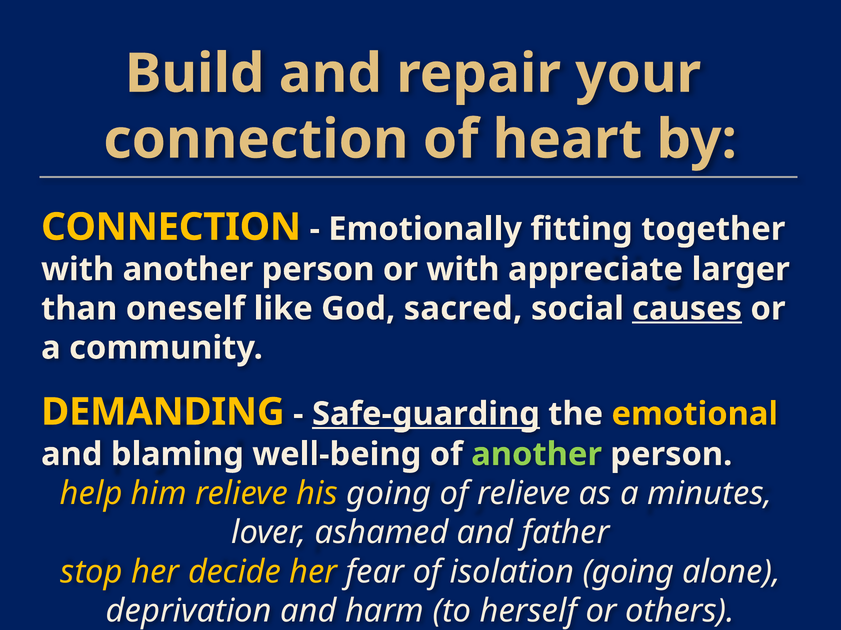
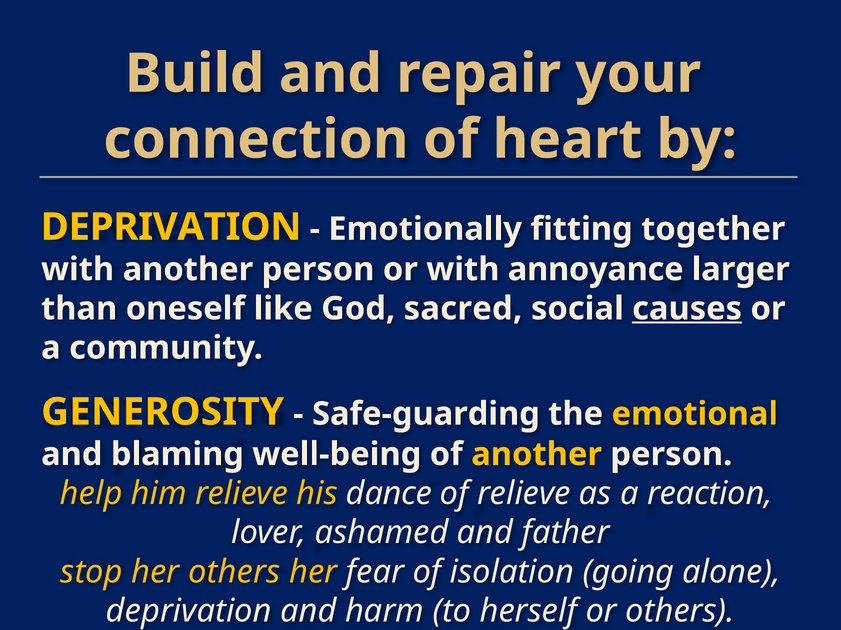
CONNECTION: CONNECTION -> DEPRIVATION (171, 227)
appreciate: appreciate -> annoyance (596, 270)
DEMANDING: DEMANDING -> GENEROSITY (163, 412)
Safe-guarding underline: present -> none (426, 414)
another colour: light green -> yellow (537, 455)
his going: going -> dance (389, 494)
minutes: minutes -> reaction (710, 494)
her decide: decide -> others (234, 573)
